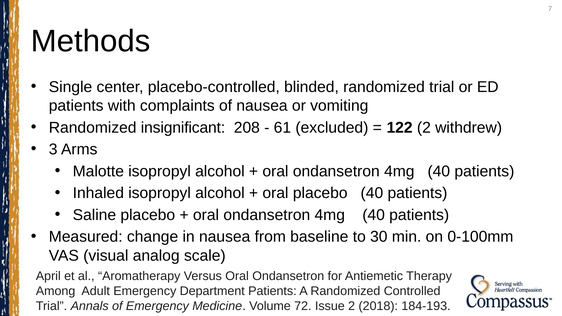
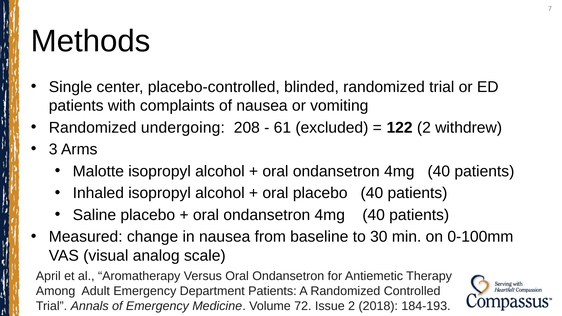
insignificant: insignificant -> undergoing (183, 128)
